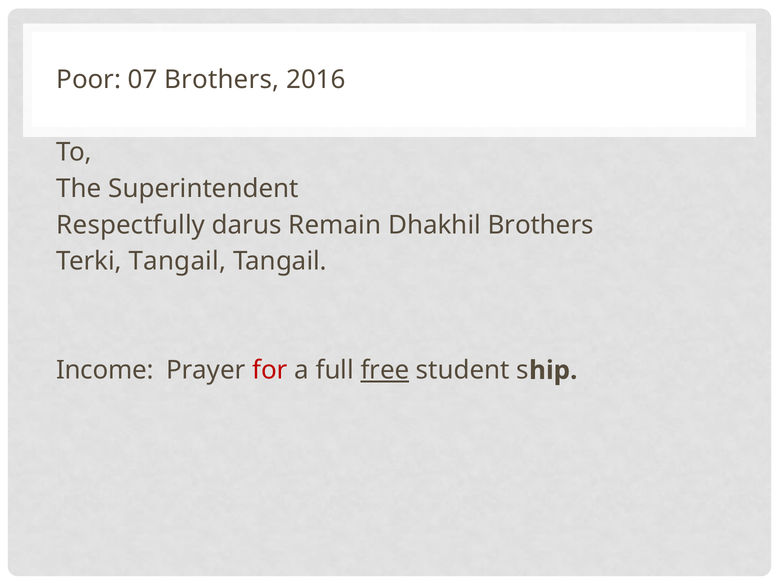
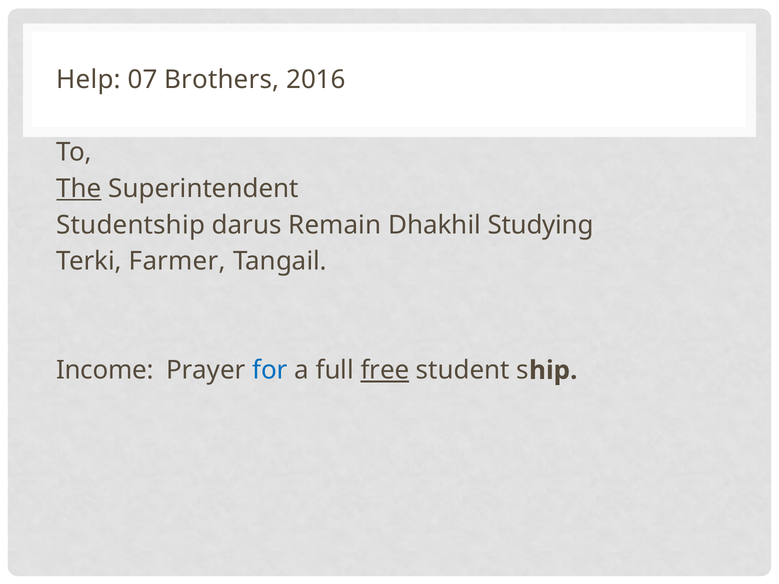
Poor: Poor -> Help (89, 80)
The underline: none -> present (79, 189)
Respectfully: Respectfully -> Studentship (131, 225)
Dhakhil Brothers: Brothers -> Studying (541, 225)
Terki Tangail: Tangail -> Farmer (177, 261)
for colour: red -> blue (270, 370)
